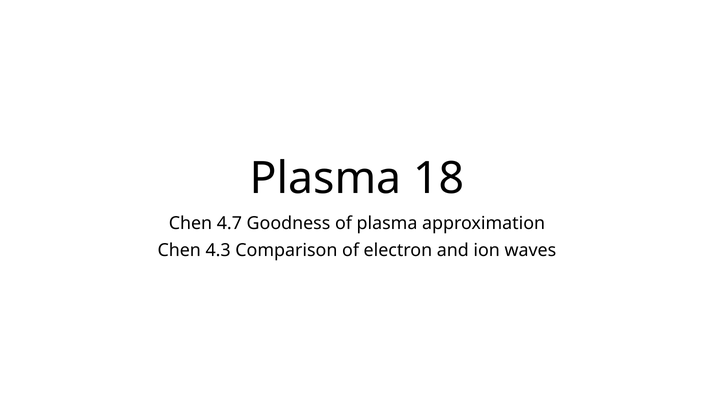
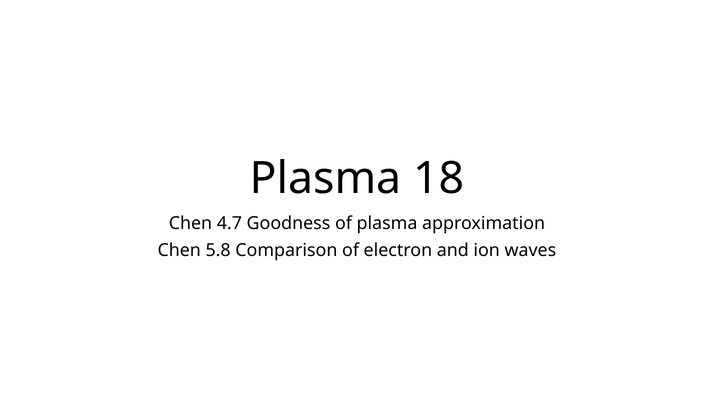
4.3: 4.3 -> 5.8 (218, 250)
